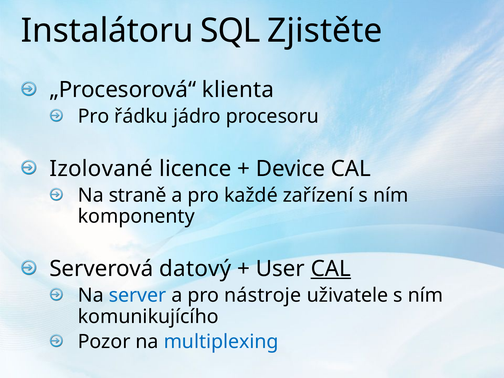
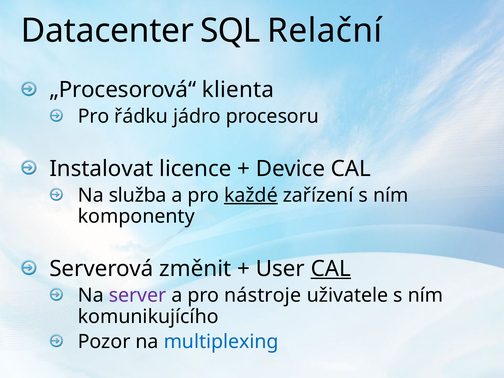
Instalátoru: Instalátoru -> Datacenter (107, 31)
Zjistěte: Zjistěte -> Relační (325, 31)
Izolované: Izolované -> Instalovat (101, 169)
straně: straně -> služba (138, 195)
každé underline: none -> present (251, 195)
datový: datový -> změnit (195, 269)
server colour: blue -> purple (138, 295)
